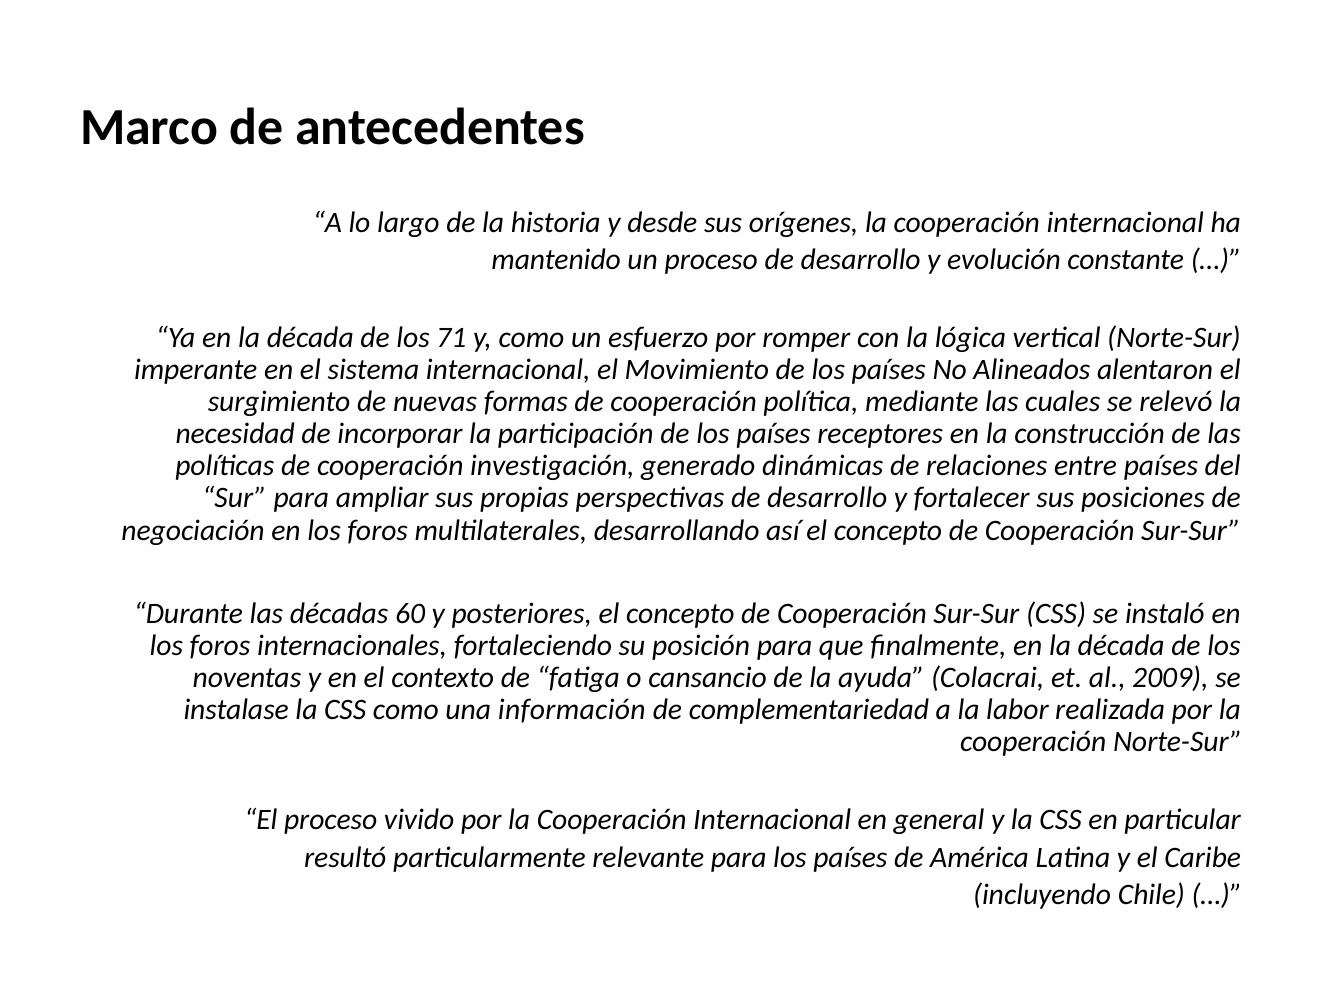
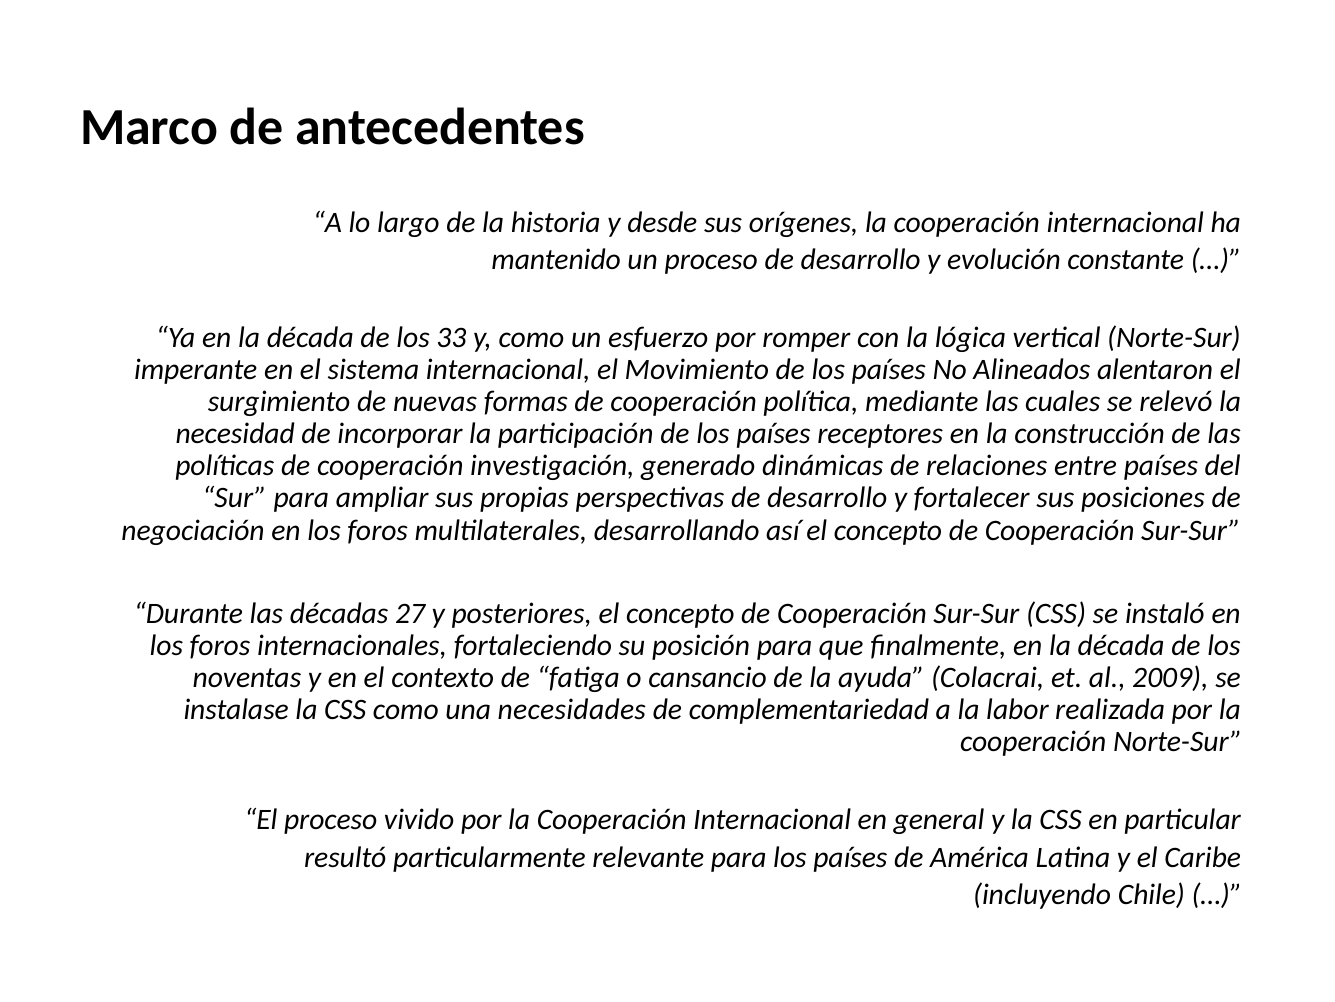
71: 71 -> 33 (451, 338)
60: 60 -> 27 (410, 613)
información: información -> necesidades (572, 709)
